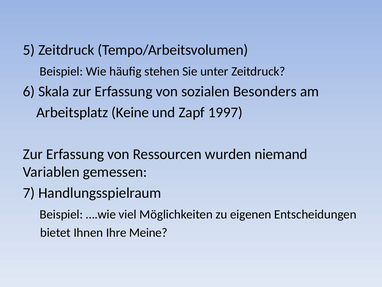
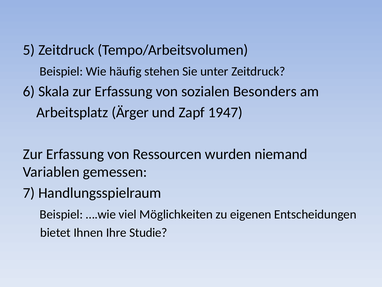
Keine: Keine -> Ärger (130, 112)
1997: 1997 -> 1947 (225, 112)
Meine: Meine -> Studie (148, 232)
